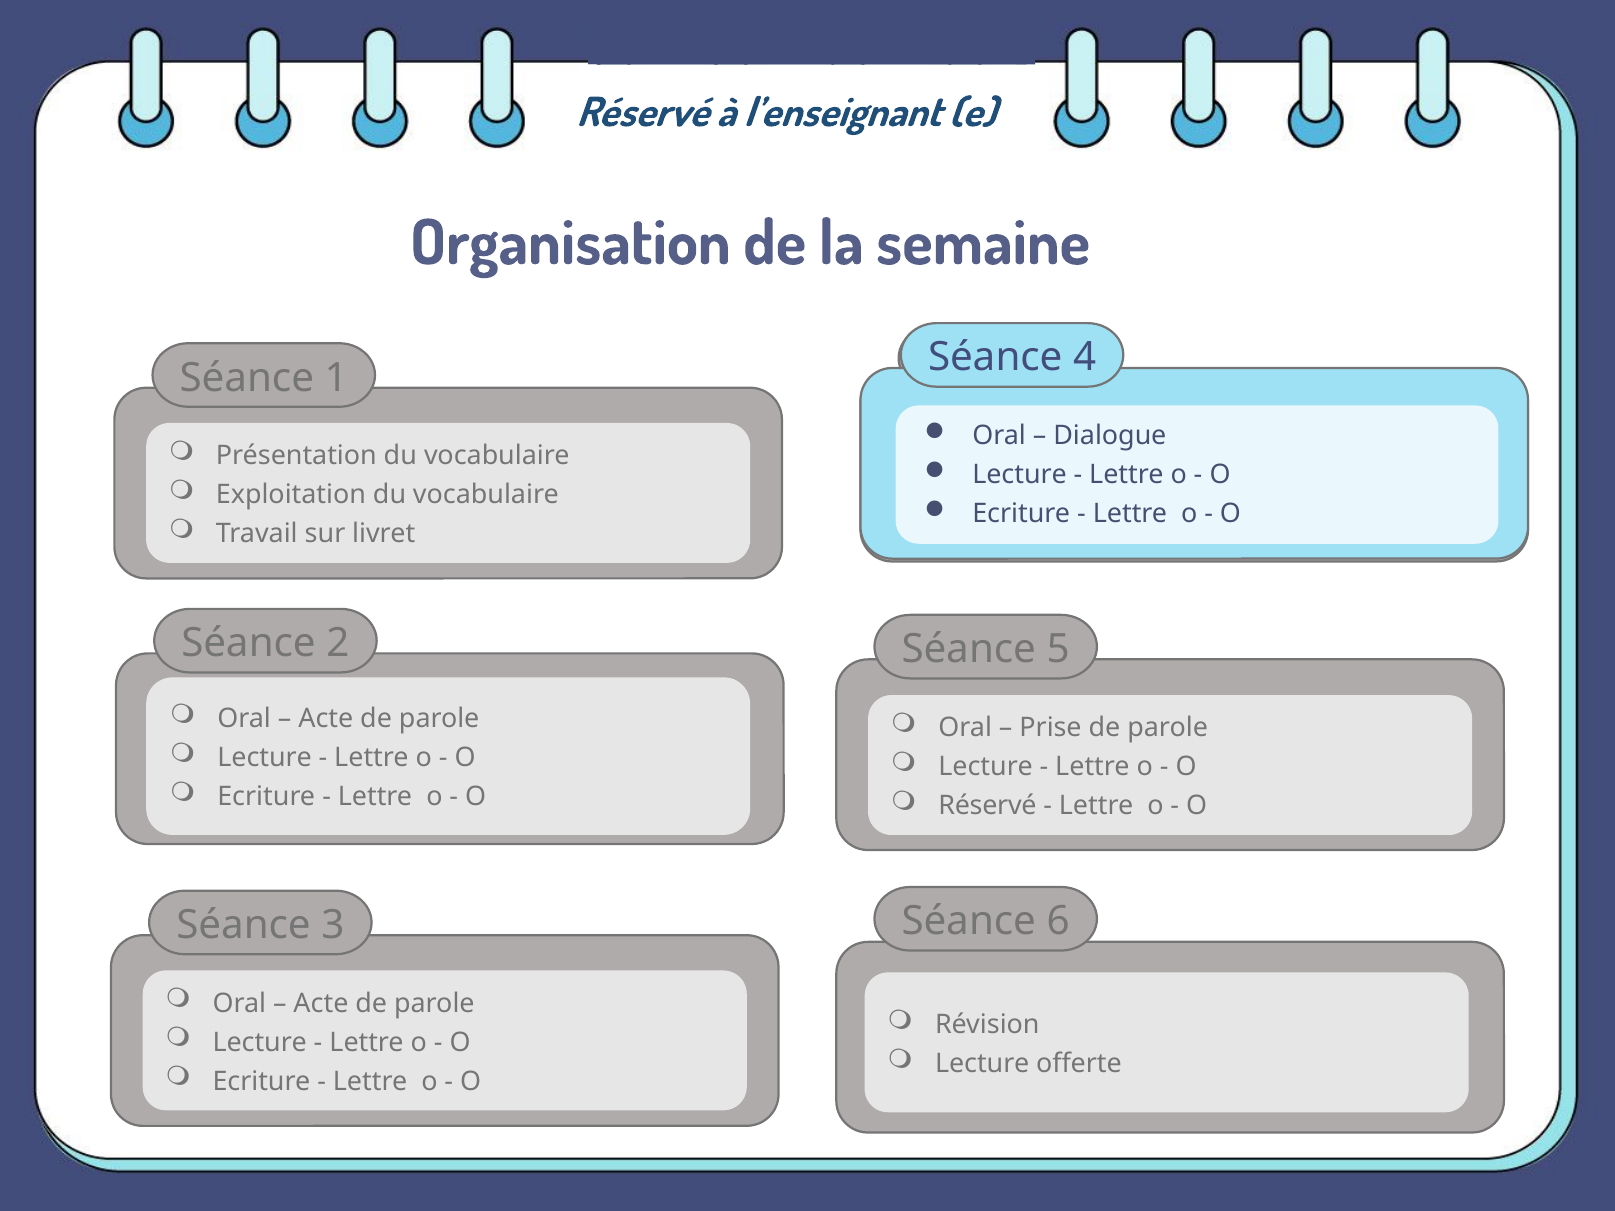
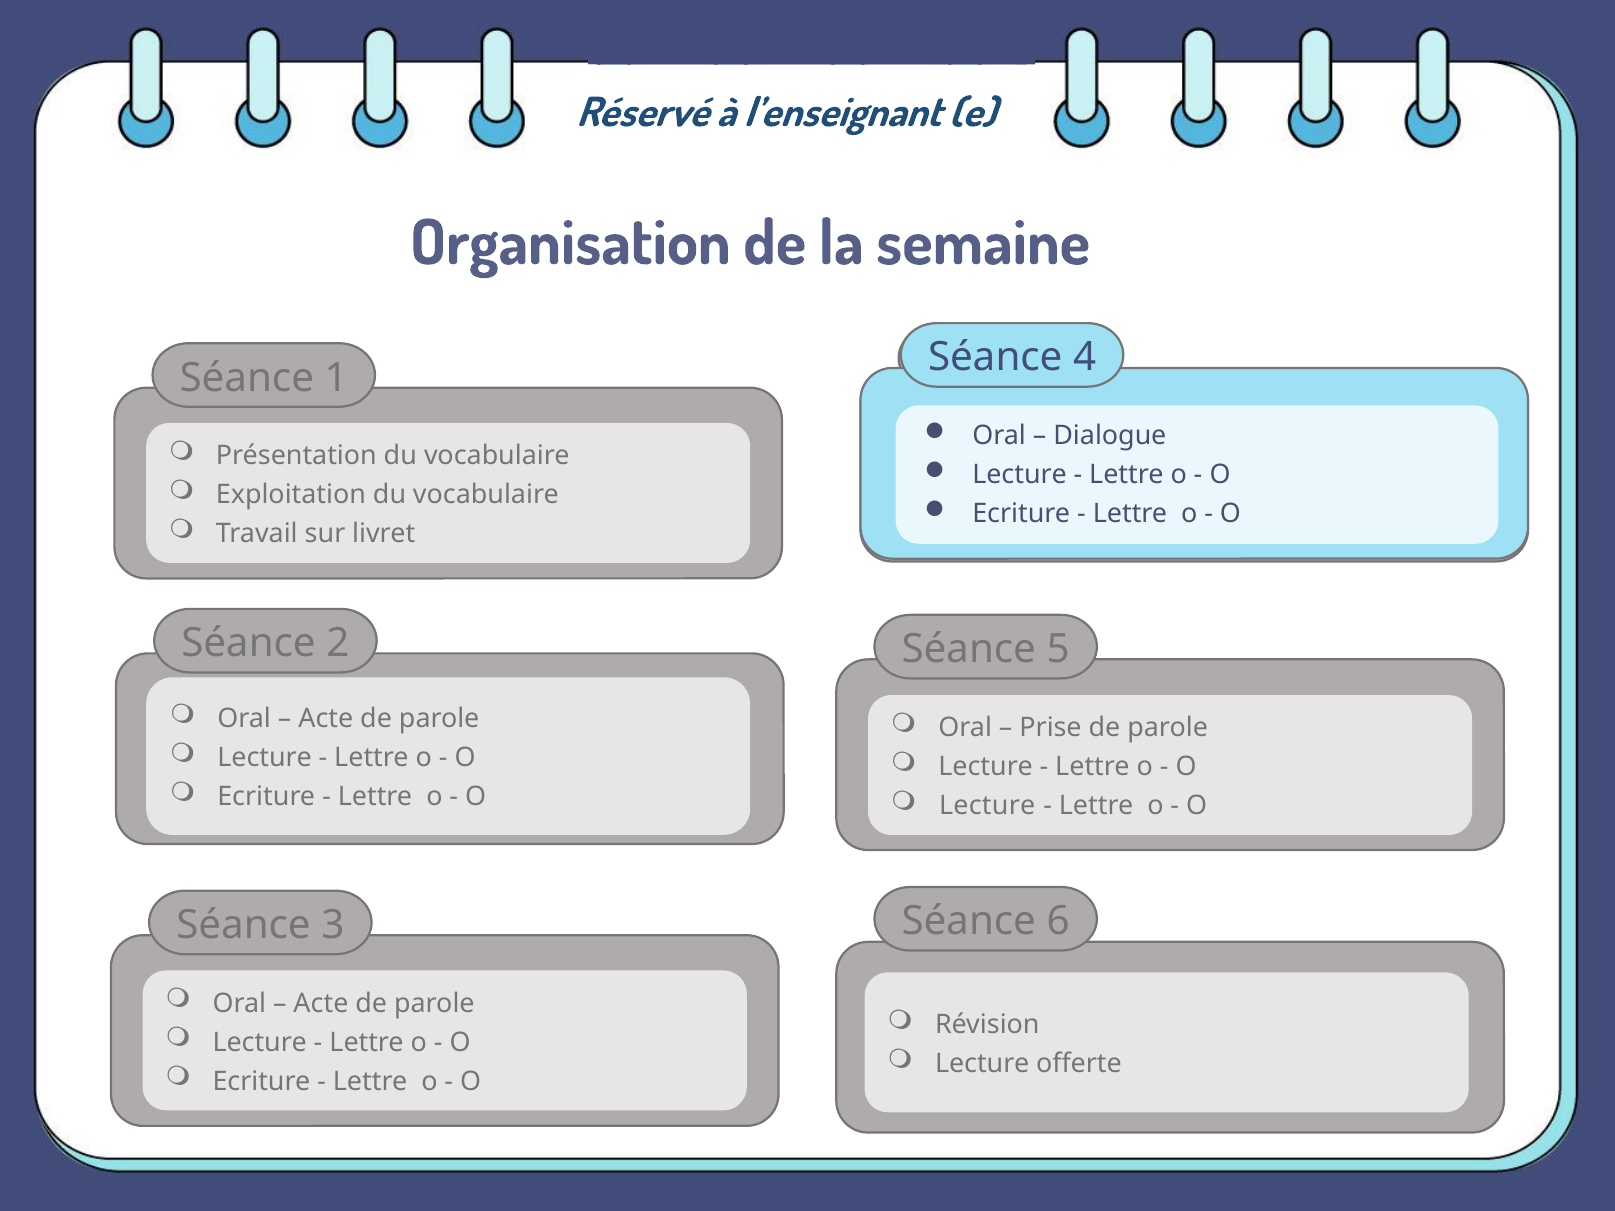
Réservé: Réservé -> Lecture (987, 806)
